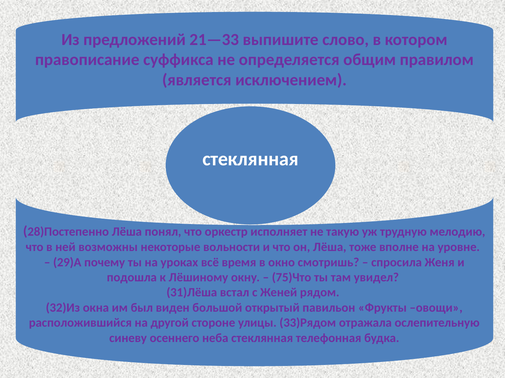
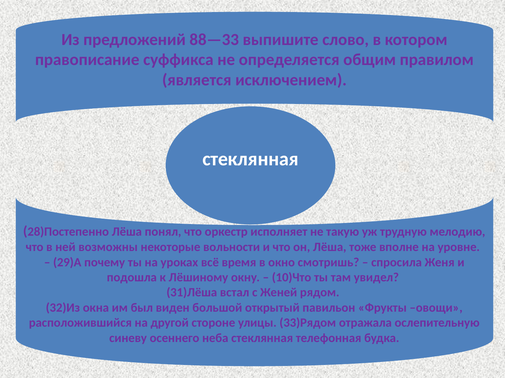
21—33: 21—33 -> 88—33 (214, 40)
75)Что: 75)Что -> 10)Что (292, 278)
